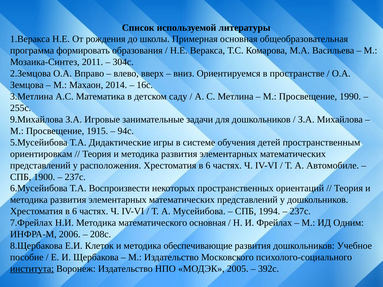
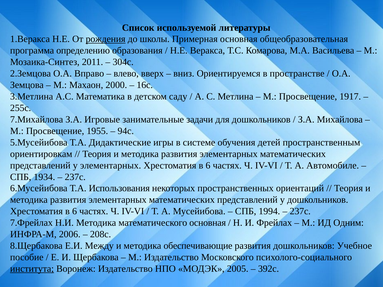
рождения underline: none -> present (106, 39)
формировать: формировать -> определению (83, 51)
2014: 2014 -> 2000 (116, 85)
1990: 1990 -> 1917 (350, 97)
9.Михайлова: 9.Михайлова -> 7.Михайлова (37, 120)
1915: 1915 -> 1955 (97, 131)
у расположения: расположения -> элементарных (111, 166)
1900: 1900 -> 1934 (44, 177)
Воспроизвести: Воспроизвести -> Использования (119, 188)
Клеток: Клеток -> Между (99, 246)
